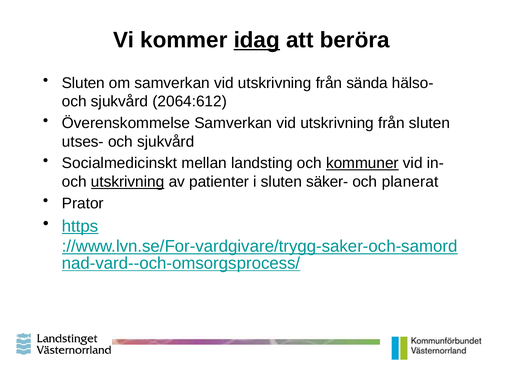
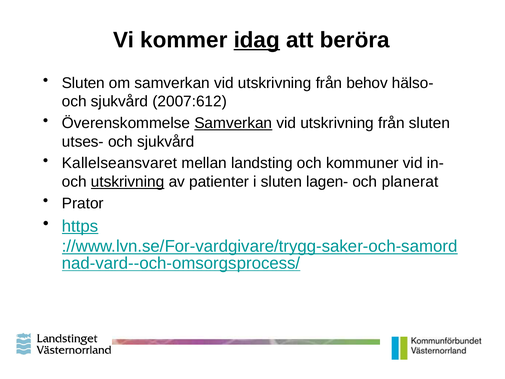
sända: sända -> behov (367, 83)
2064:612: 2064:612 -> 2007:612 (190, 101)
Samverkan underline: none -> present (233, 123)
Socialmedicinskt: Socialmedicinskt -> Kallelseansvaret (120, 163)
kommuner underline: present -> none (362, 163)
säker-: säker- -> lagen- (327, 182)
